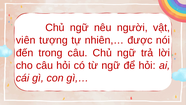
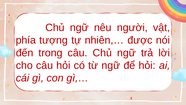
viên: viên -> phía (26, 40)
